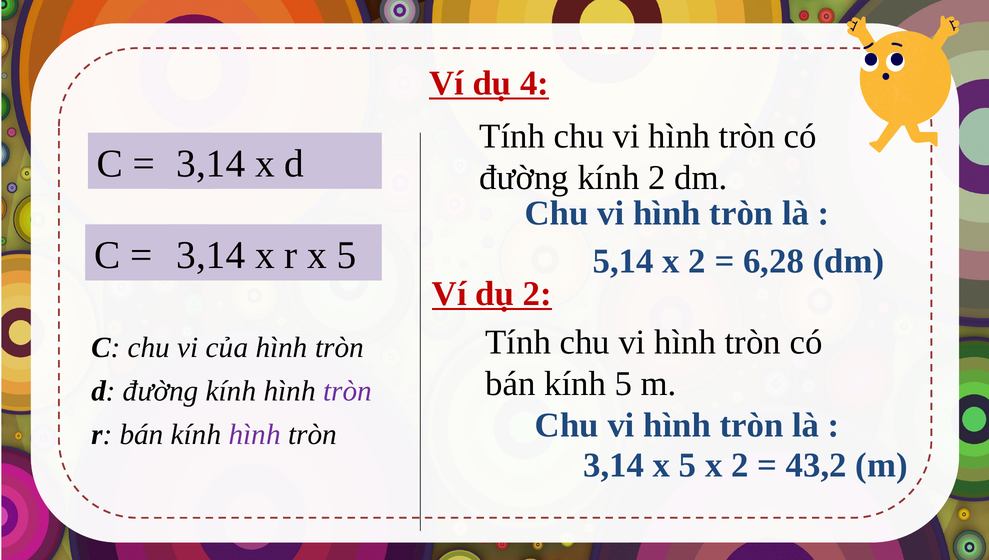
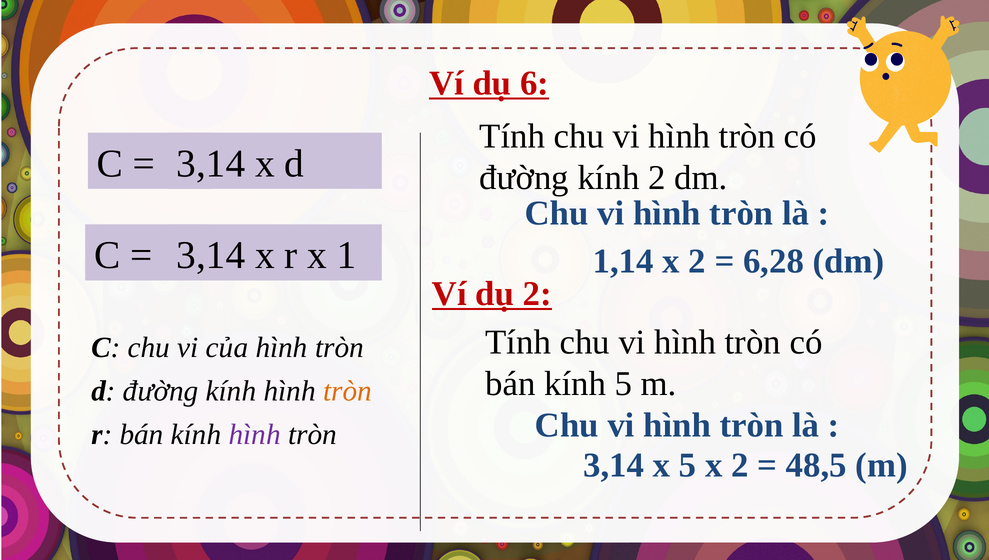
4: 4 -> 6 (535, 83)
r x 5: 5 -> 1 (347, 255)
5,14: 5,14 -> 1,14 (623, 262)
tròn colour: purple -> orange (347, 391)
43,2: 43,2 -> 48,5 (816, 465)
